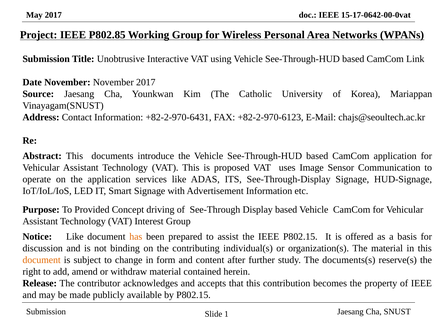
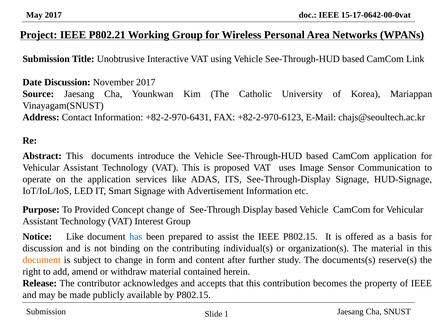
P802.85: P802.85 -> P802.21 (107, 35)
Date November: November -> Discussion (67, 82)
Concept driving: driving -> change (160, 210)
has colour: orange -> blue (136, 237)
